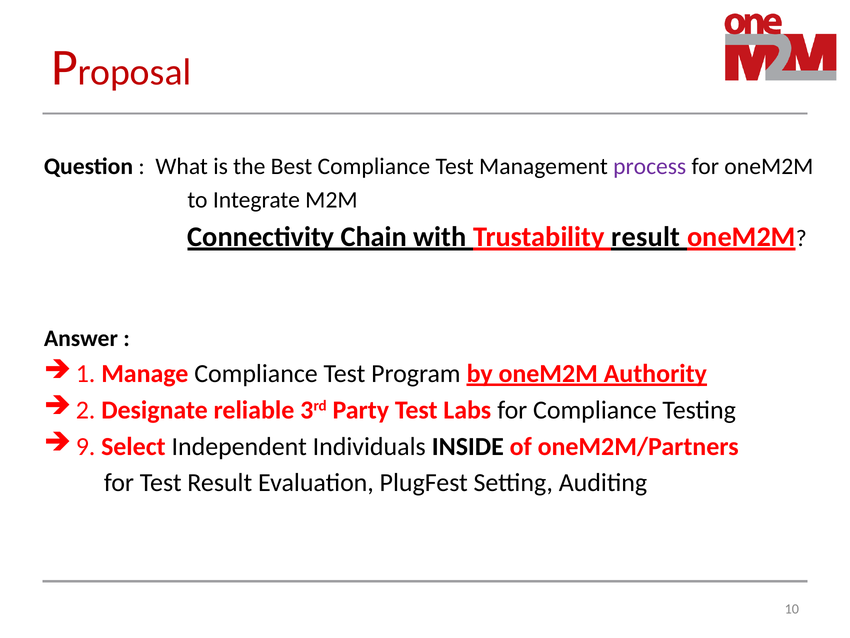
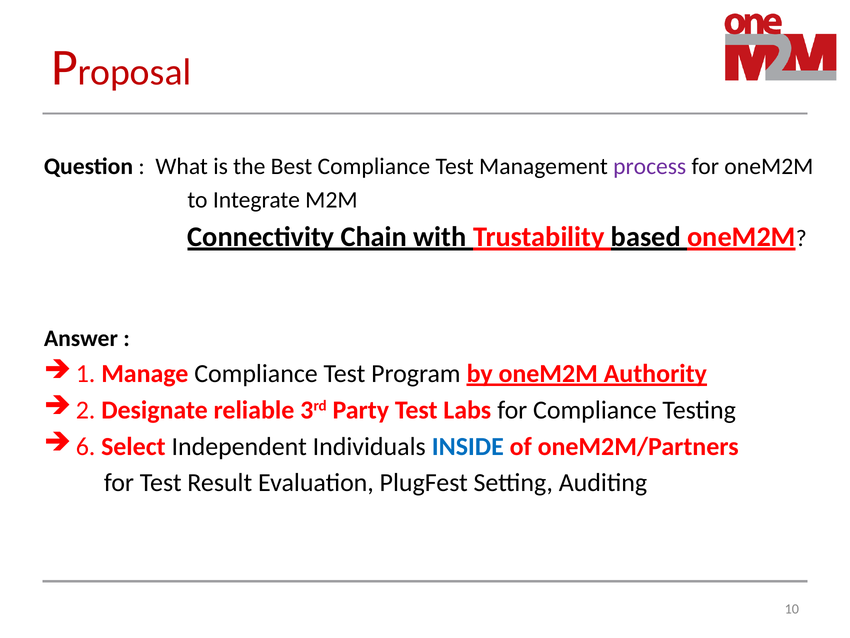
Trustability result: result -> based (646, 237)
9: 9 -> 6 (86, 446)
INSIDE colour: black -> blue (468, 446)
